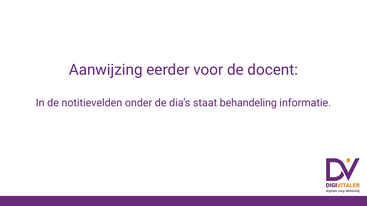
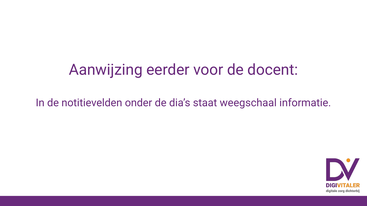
behandeling: behandeling -> weegschaal (248, 103)
